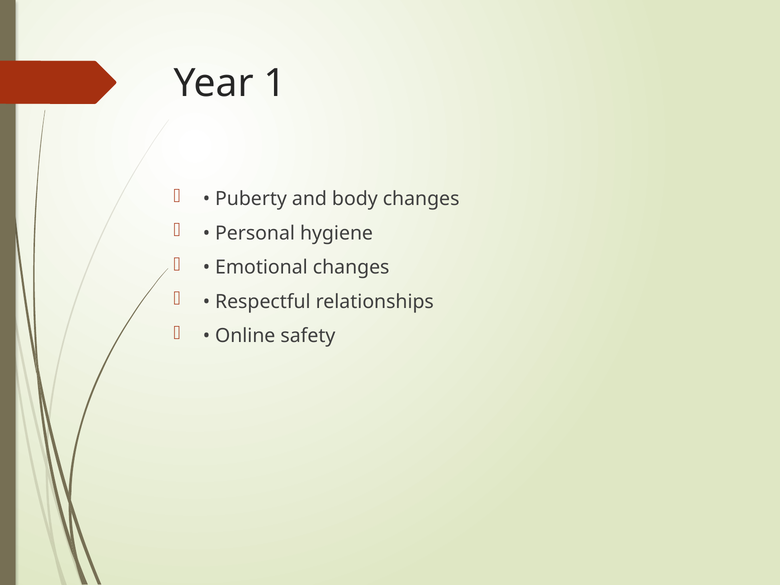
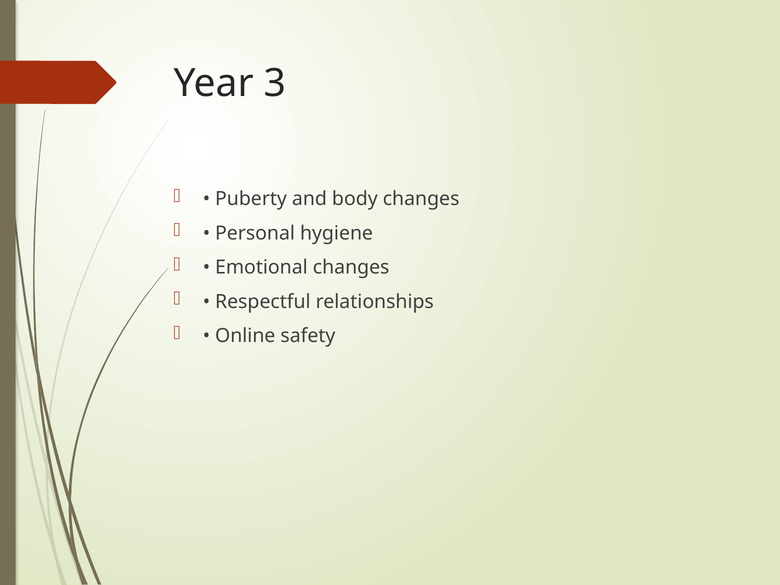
1: 1 -> 3 (275, 83)
